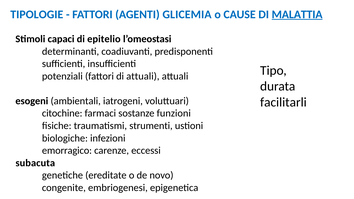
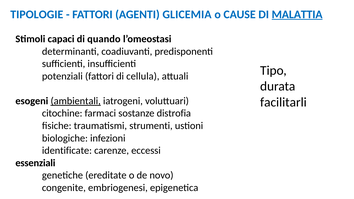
epitelio: epitelio -> quando (104, 39)
di attuali: attuali -> cellula (143, 76)
ambientali underline: none -> present (76, 101)
funzioni: funzioni -> distrofia (174, 113)
emorragico: emorragico -> identificate (67, 151)
subacuta: subacuta -> essenziali (35, 163)
